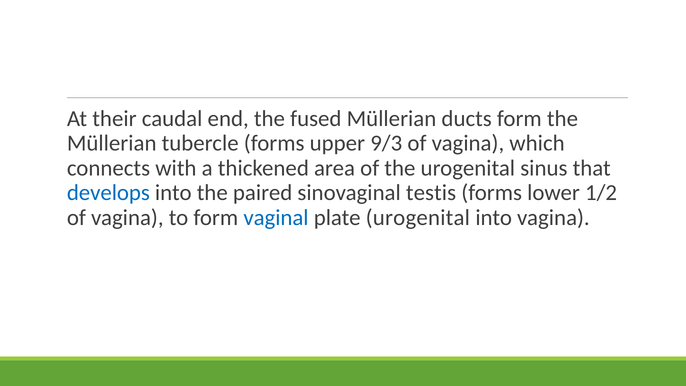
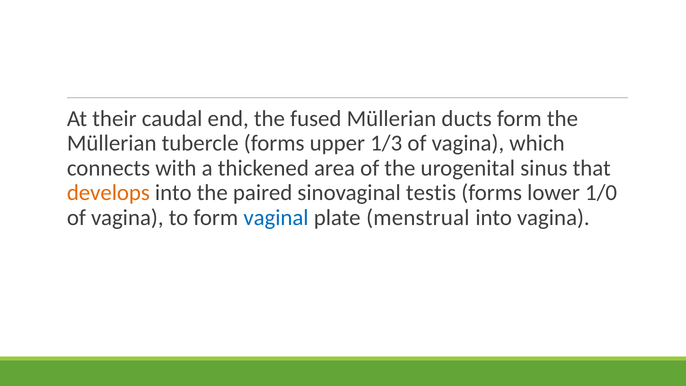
9/3: 9/3 -> 1/3 (386, 143)
develops colour: blue -> orange (108, 193)
1/2: 1/2 -> 1/0 (601, 193)
plate urogenital: urogenital -> menstrual (418, 217)
